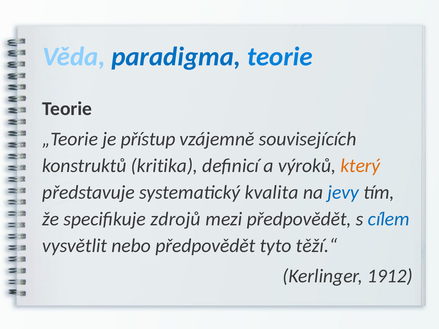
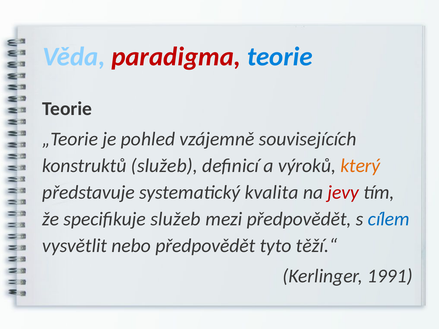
paradigma colour: blue -> red (176, 57)
přístup: přístup -> pohled (148, 139)
konstruktů kritika: kritika -> služeb (164, 166)
jevy colour: blue -> red (343, 193)
specifikuje zdrojů: zdrojů -> služeb (176, 219)
1912: 1912 -> 1991 (390, 276)
